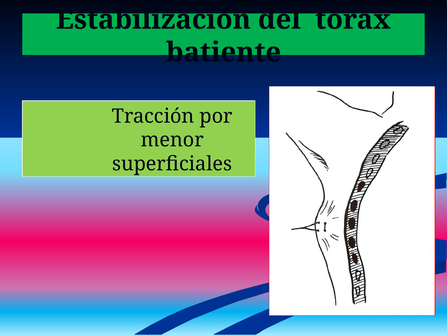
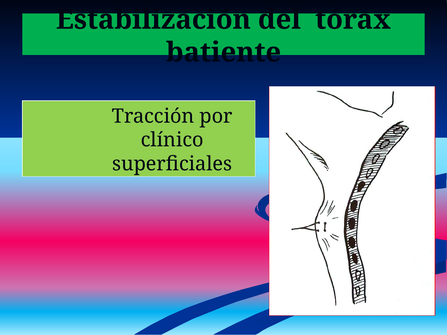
menor: menor -> clínico (172, 140)
